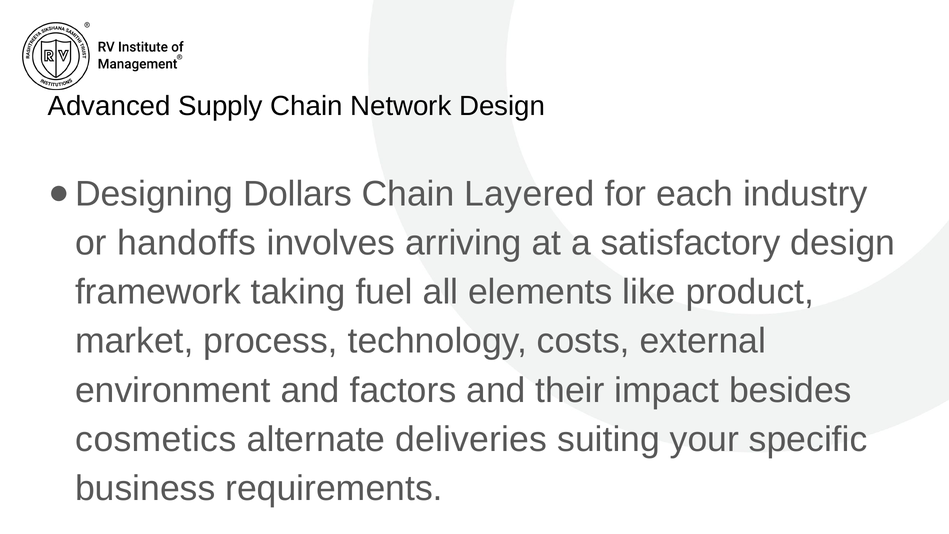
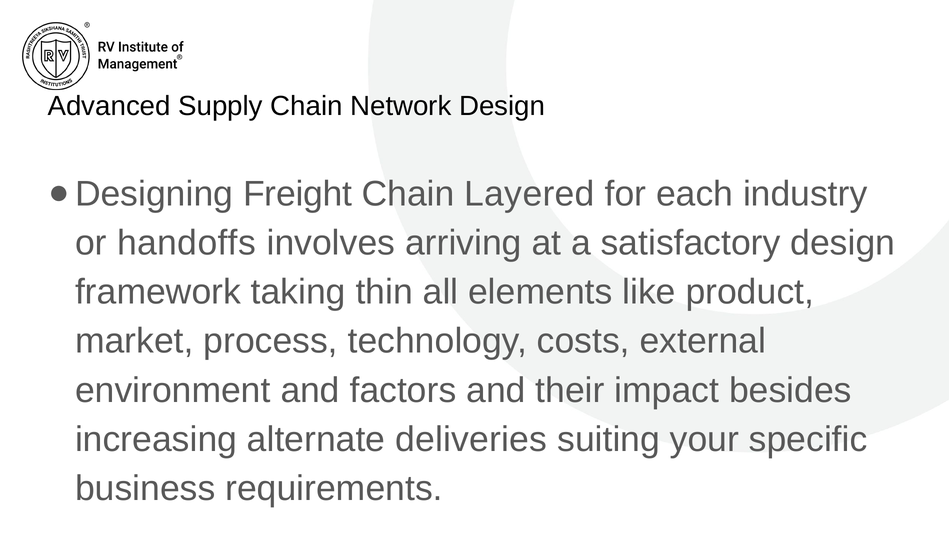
Dollars: Dollars -> Freight (297, 194)
fuel: fuel -> thin (384, 292)
cosmetics: cosmetics -> increasing (156, 439)
